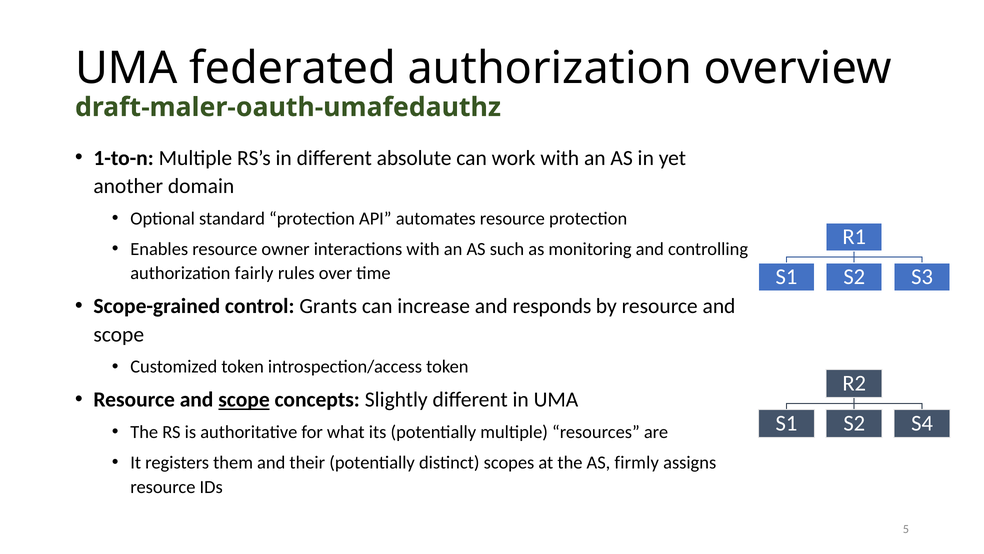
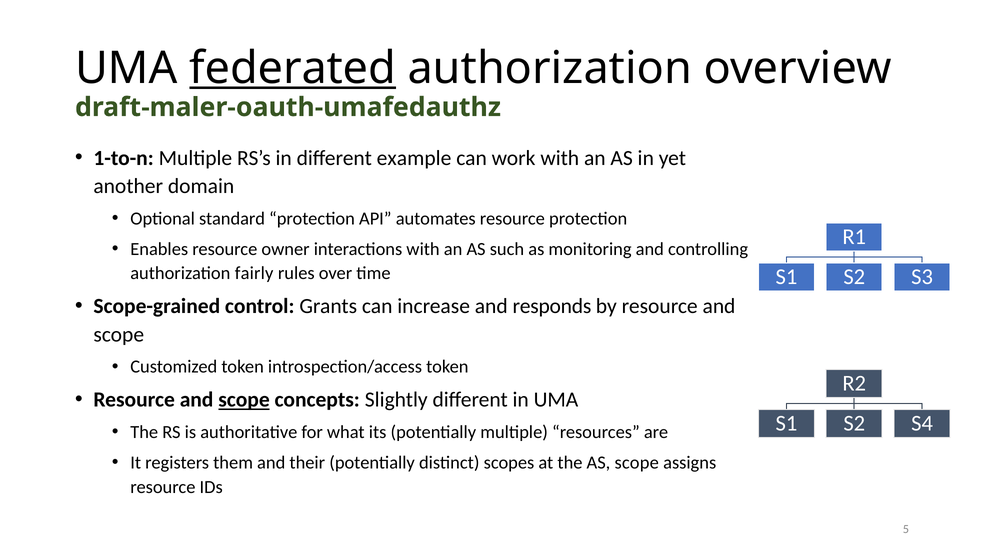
federated underline: none -> present (293, 68)
absolute: absolute -> example (414, 158)
AS firmly: firmly -> scope (637, 462)
